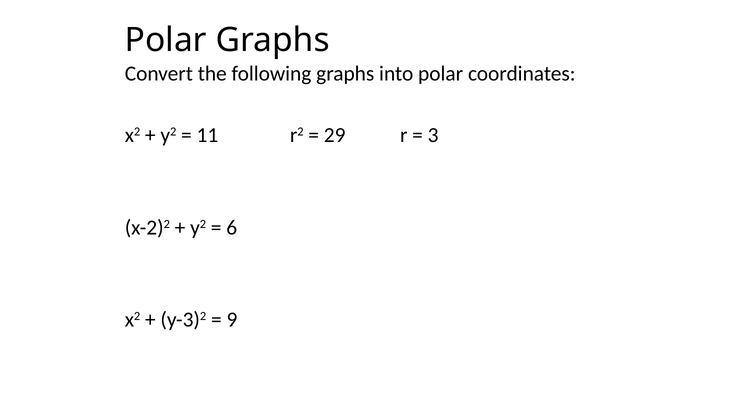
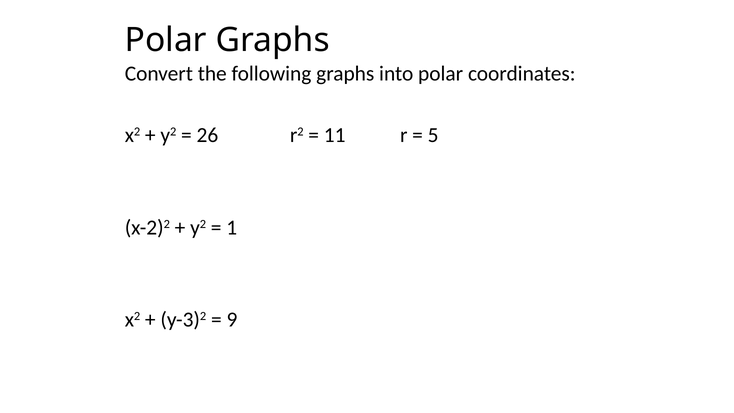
11: 11 -> 26 (207, 135)
29: 29 -> 11 (335, 135)
3: 3 -> 5 (433, 135)
6: 6 -> 1 (232, 227)
